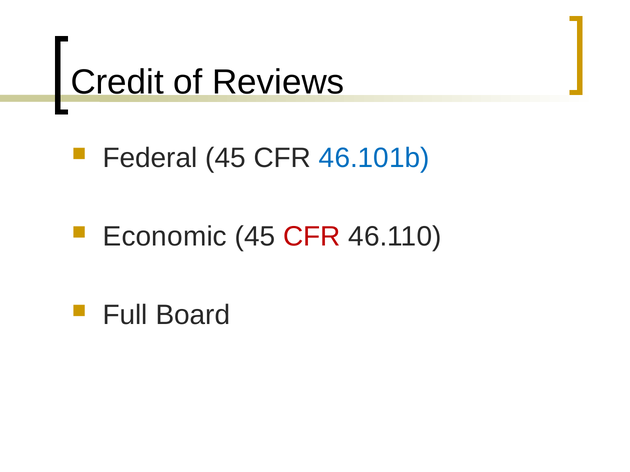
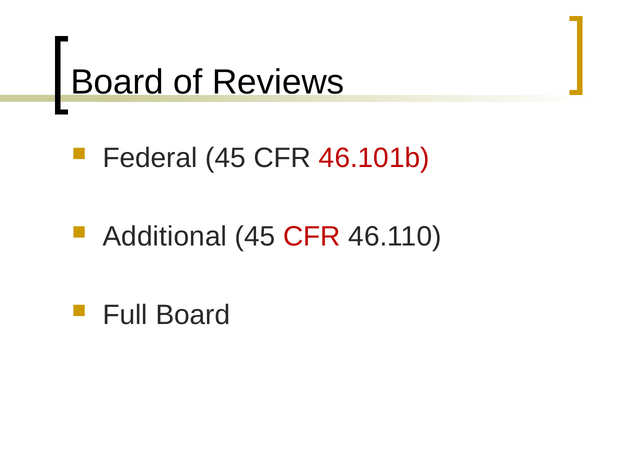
Credit: Credit -> Board (117, 82)
46.101b colour: blue -> red (374, 158)
Economic: Economic -> Additional (165, 237)
